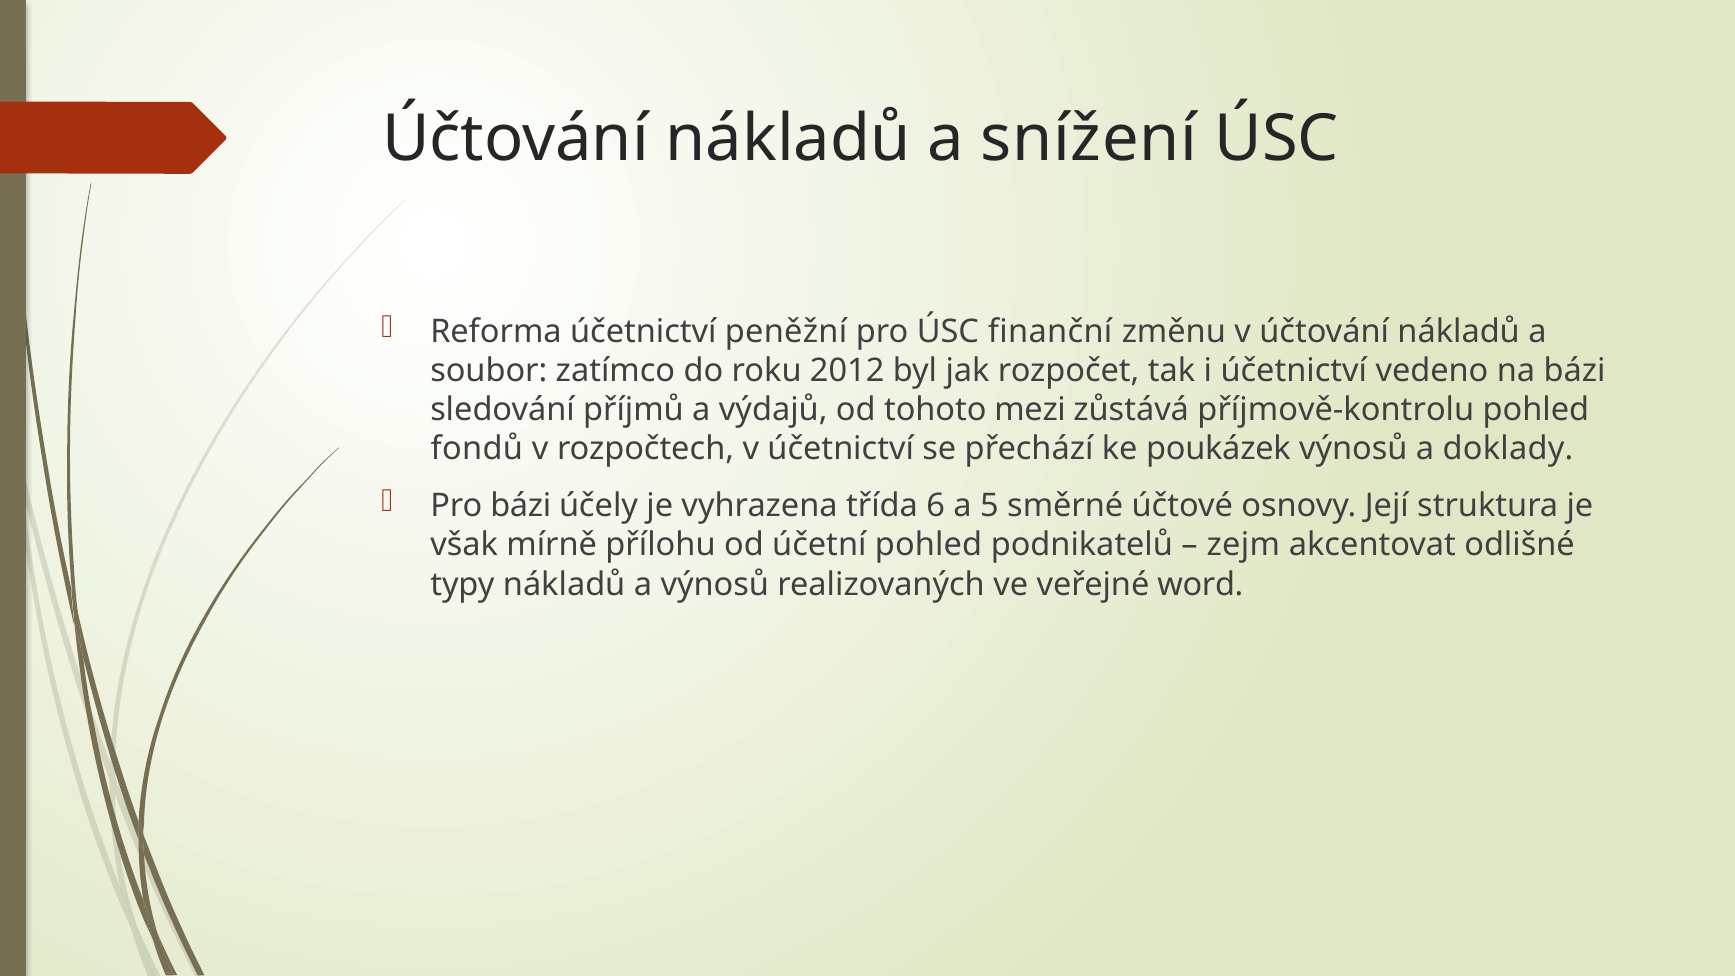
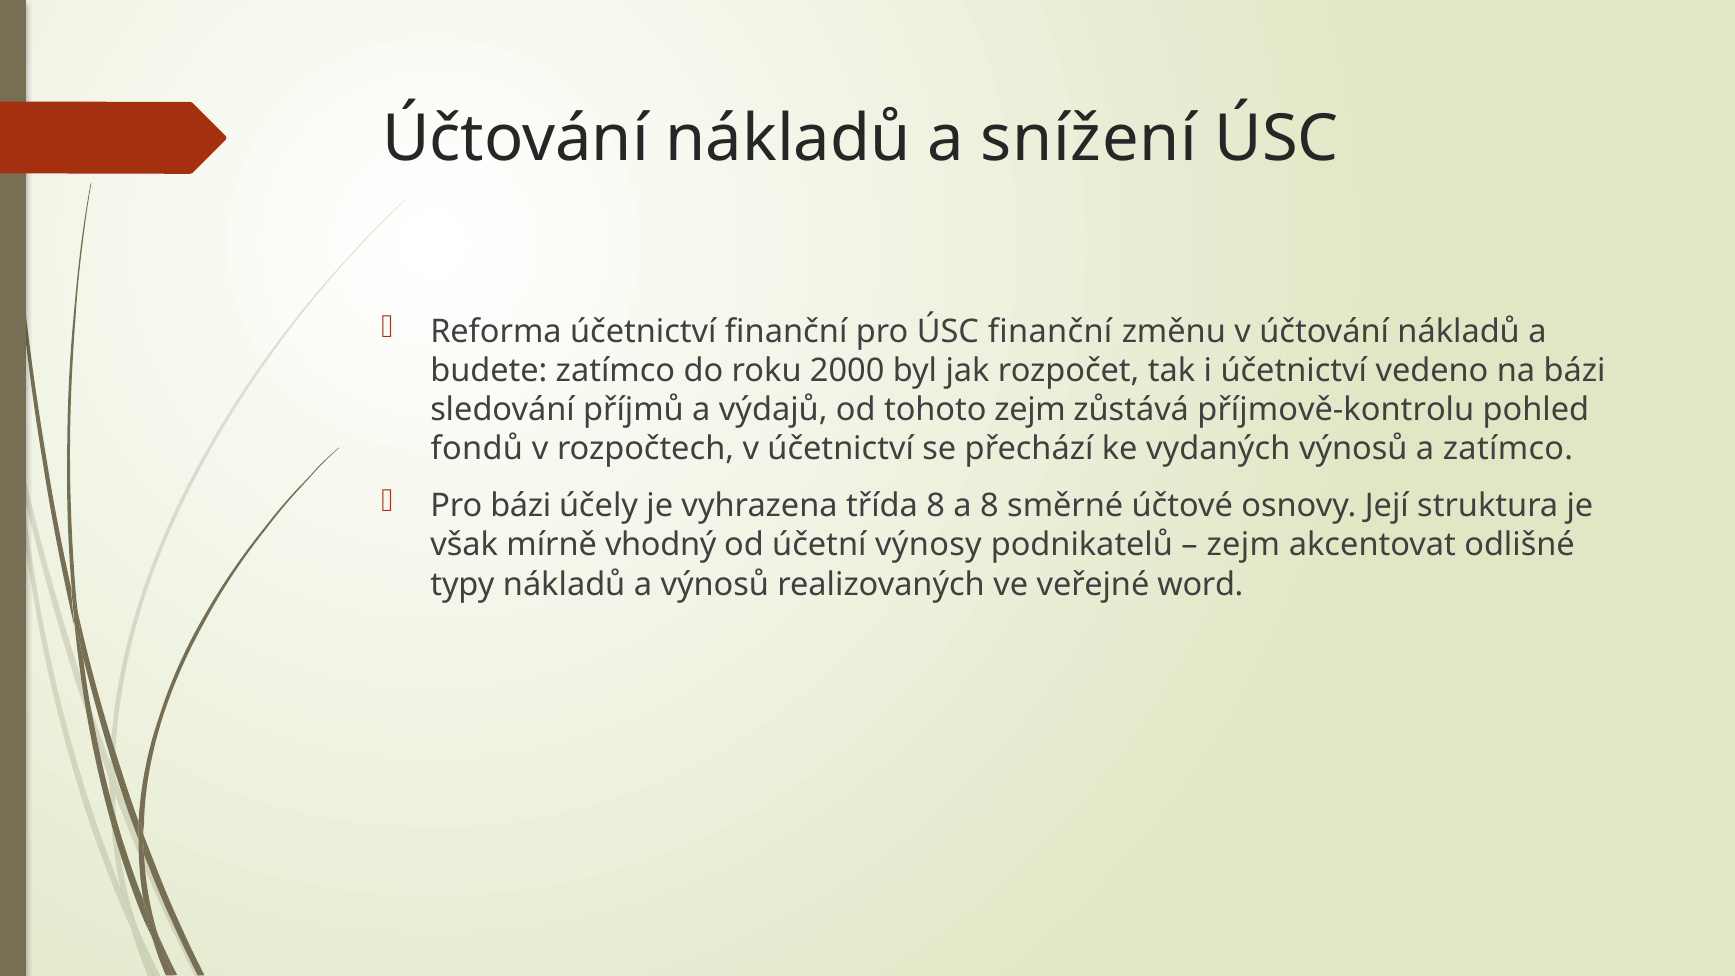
účetnictví peněžní: peněžní -> finanční (786, 332)
soubor: soubor -> budete (489, 371)
2012: 2012 -> 2000 (847, 371)
tohoto mezi: mezi -> zejm (1030, 410)
poukázek: poukázek -> vydaných (1218, 449)
a doklady: doklady -> zatímco (1508, 449)
třída 6: 6 -> 8 (936, 506)
a 5: 5 -> 8 (989, 506)
přílohu: přílohu -> vhodný (661, 545)
účetní pohled: pohled -> výnosy (928, 545)
